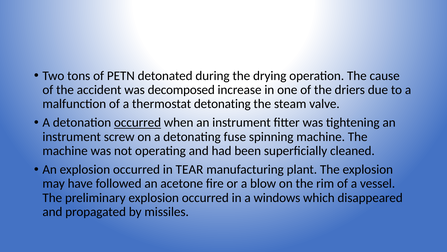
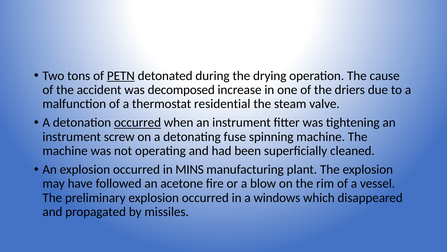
PETN underline: none -> present (121, 76)
thermostat detonating: detonating -> residential (222, 104)
TEAR: TEAR -> MINS (190, 169)
